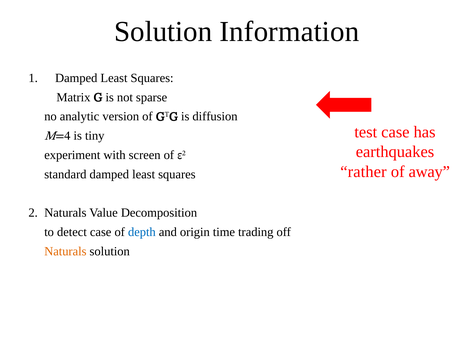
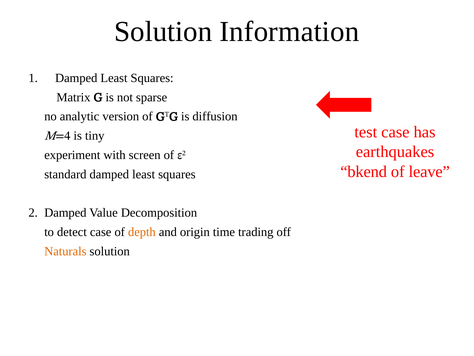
rather: rather -> bkend (364, 171)
away: away -> leave (429, 171)
2 Naturals: Naturals -> Damped (65, 212)
depth colour: blue -> orange (142, 232)
